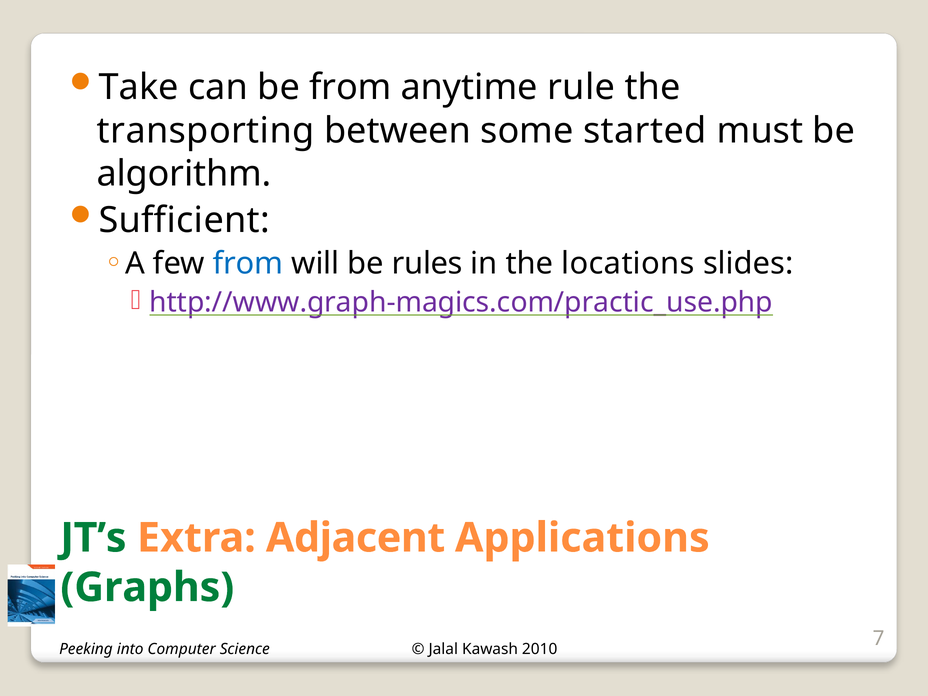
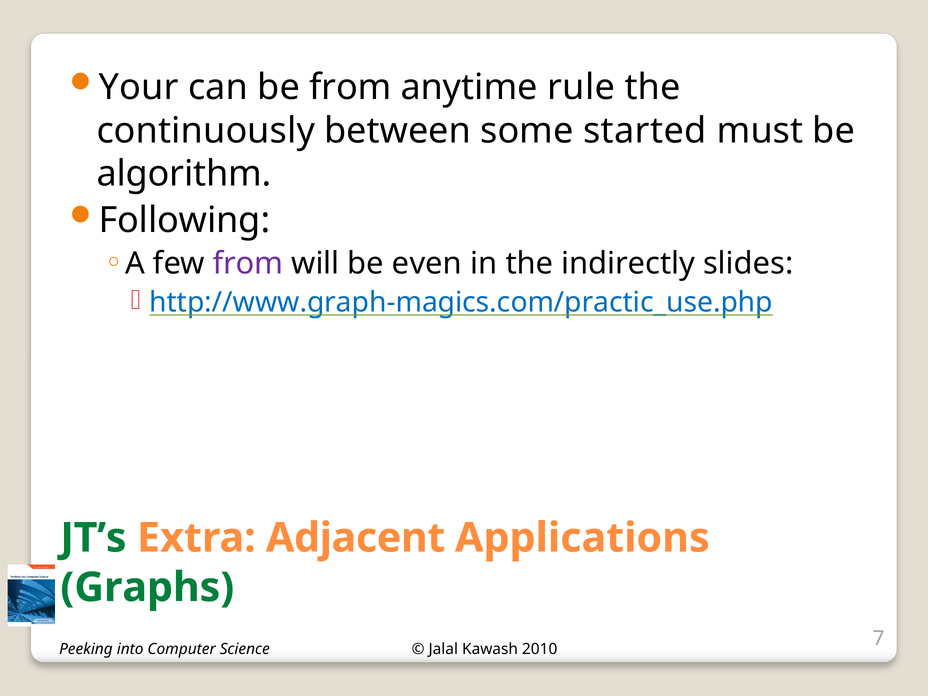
Take: Take -> Your (139, 87)
transporting: transporting -> continuously (206, 131)
Sufficient: Sufficient -> Following (184, 220)
from colour: blue -> purple (248, 264)
rules: rules -> even (427, 264)
locations: locations -> indirectly (628, 264)
http://www.graph-magics.com/practic_use.php colour: purple -> blue (461, 302)
